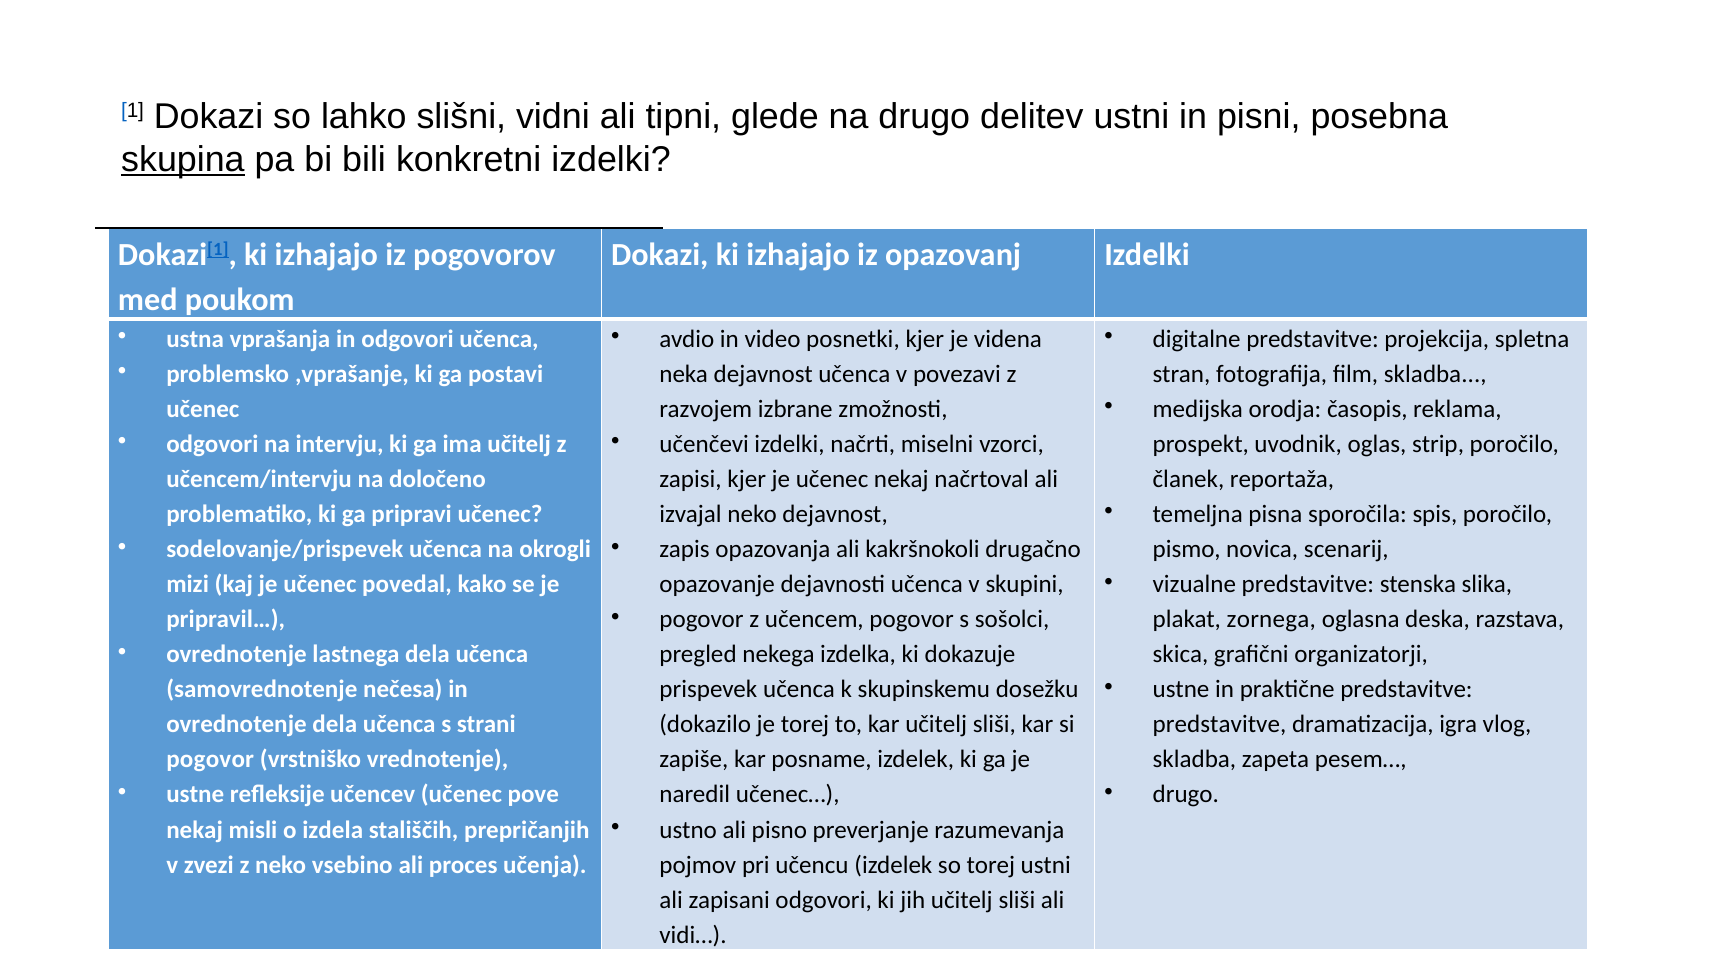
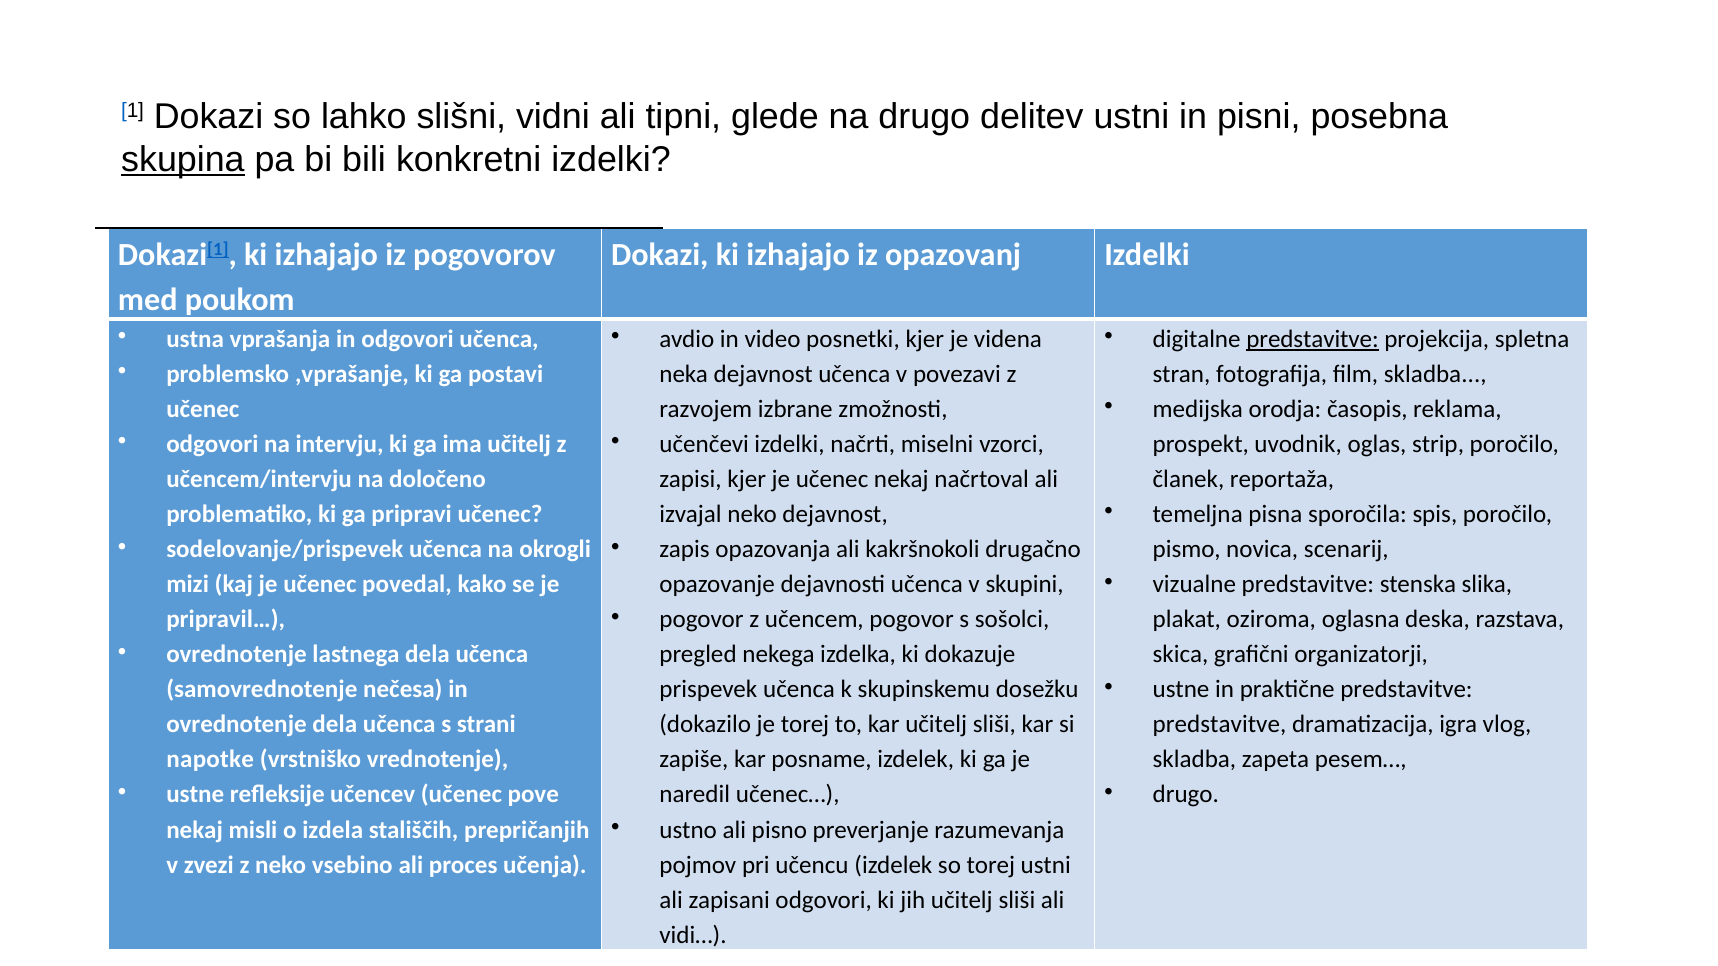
predstavitve underline: none -> present (1313, 339)
zornega: zornega -> oziroma (1271, 620)
pogovor: pogovor -> napotke (210, 760)
